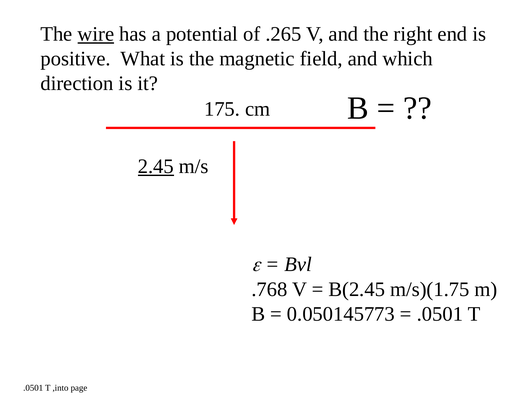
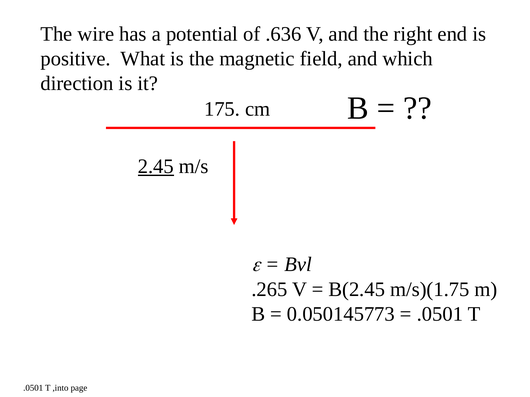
wire underline: present -> none (96, 34)
.265: .265 -> .636 (283, 34)
.768: .768 -> .265 (269, 290)
